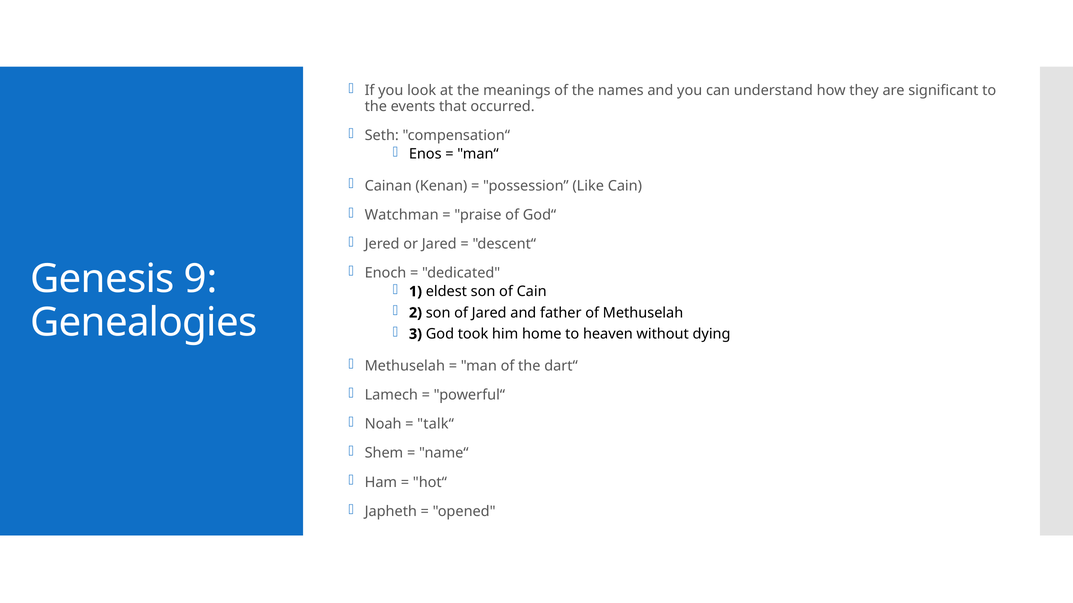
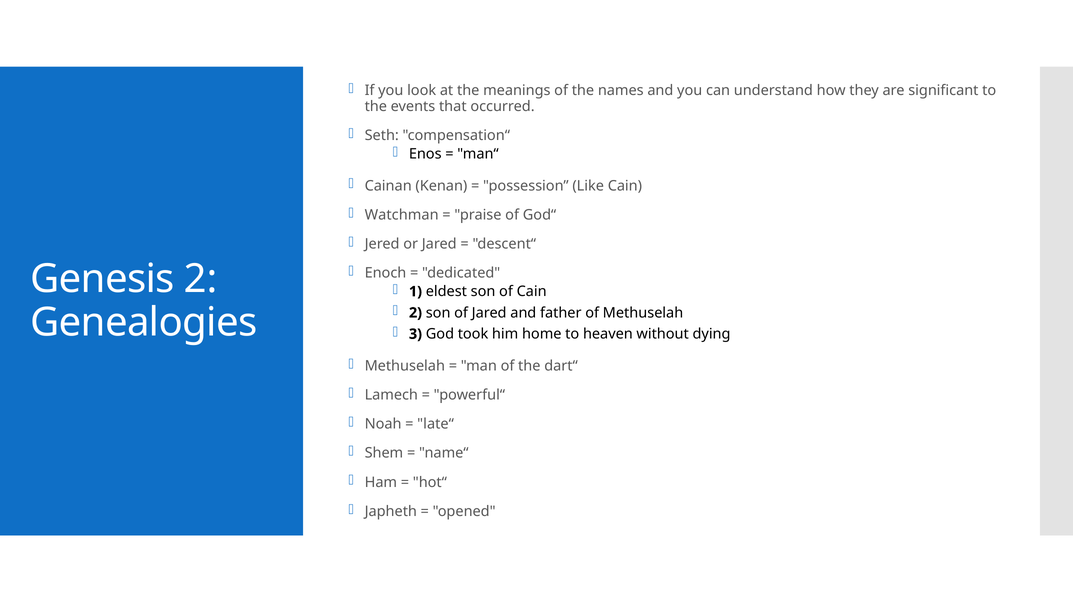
Genesis 9: 9 -> 2 (201, 279)
talk“: talk“ -> late“ (436, 425)
